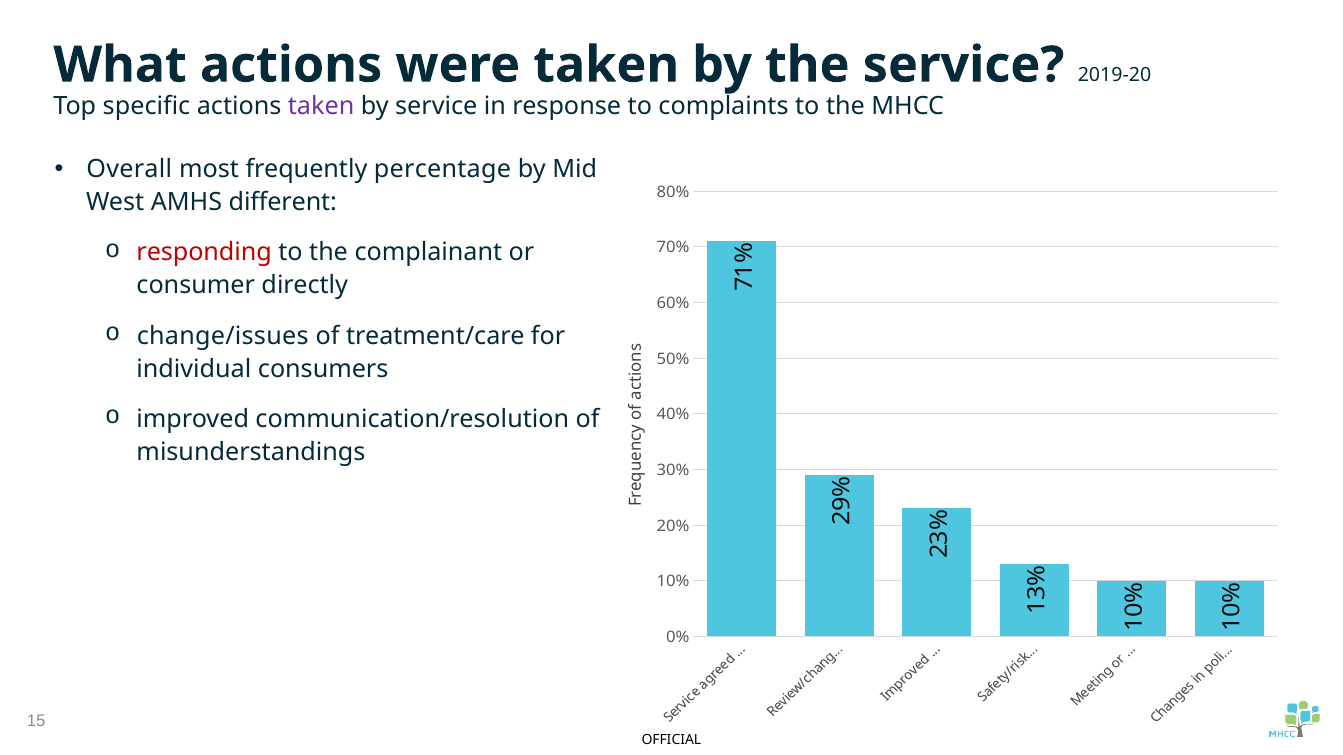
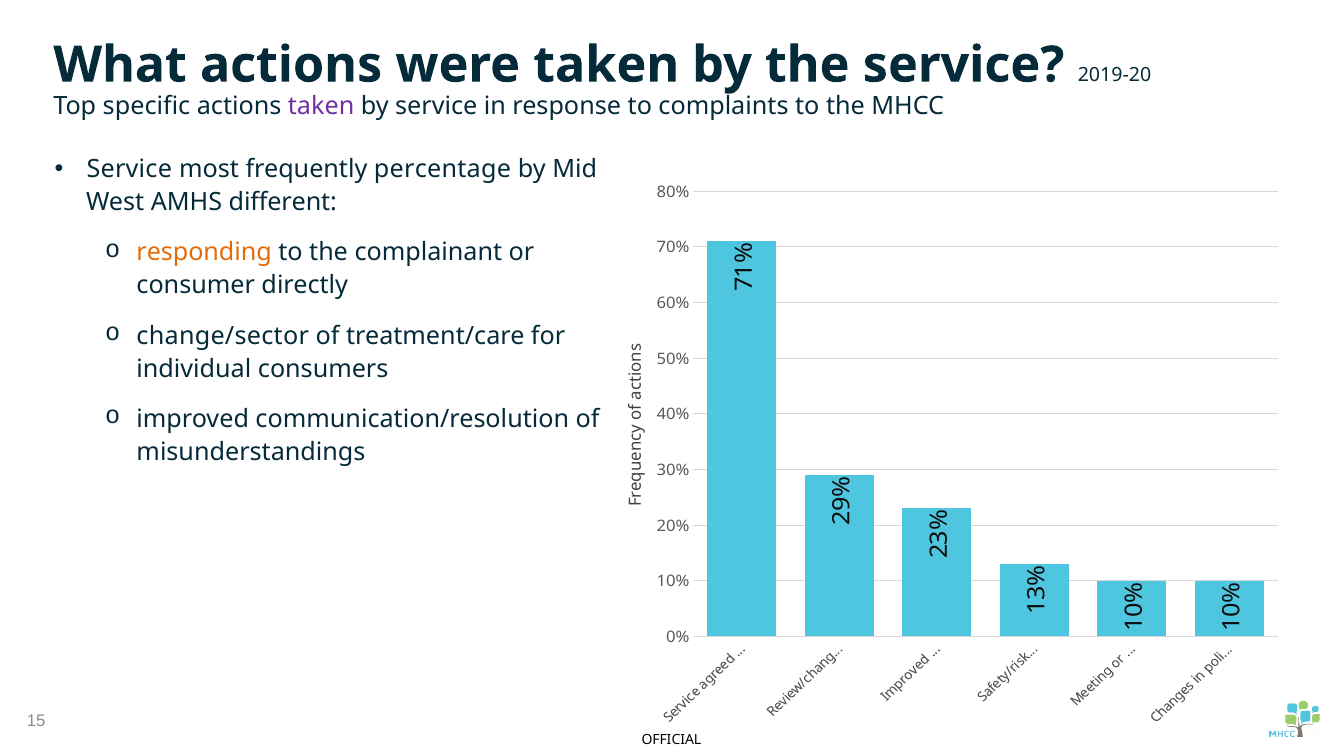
Overall: Overall -> Service (129, 169)
responding colour: red -> orange (204, 253)
change/issues: change/issues -> change/sector (223, 336)
